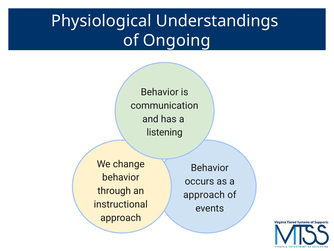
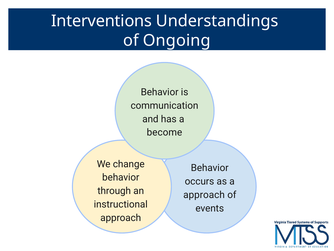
Physiological: Physiological -> Interventions (101, 21)
listening: listening -> become (164, 132)
